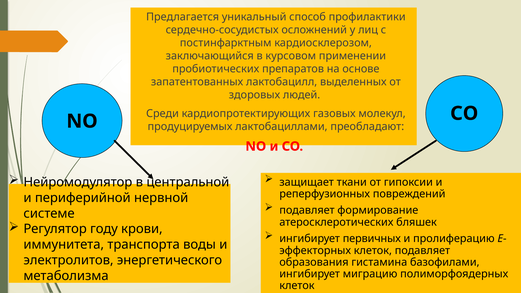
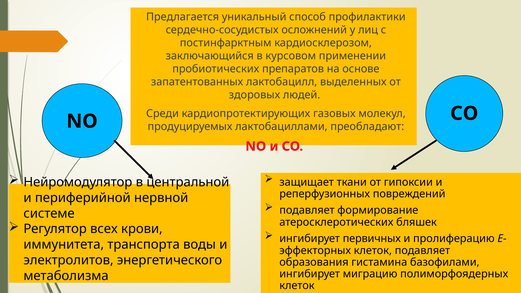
году: году -> всех (104, 229)
